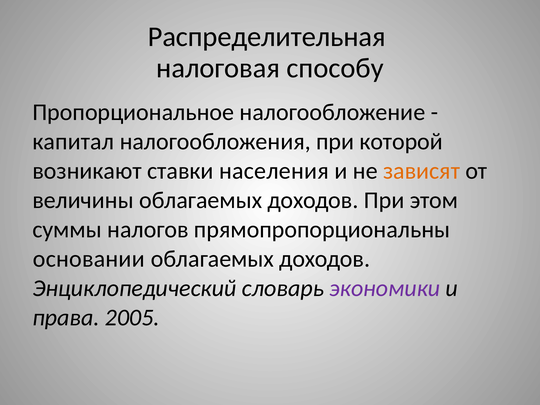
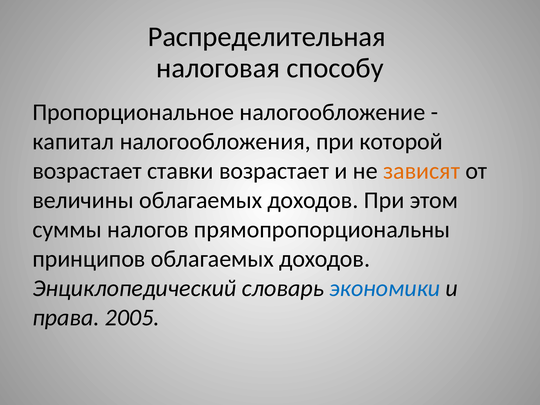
возникают: возникают -> возрастает (87, 171)
ставки населения: населения -> возрастает (274, 171)
основании: основании -> принципов (89, 259)
экономики colour: purple -> blue (385, 288)
